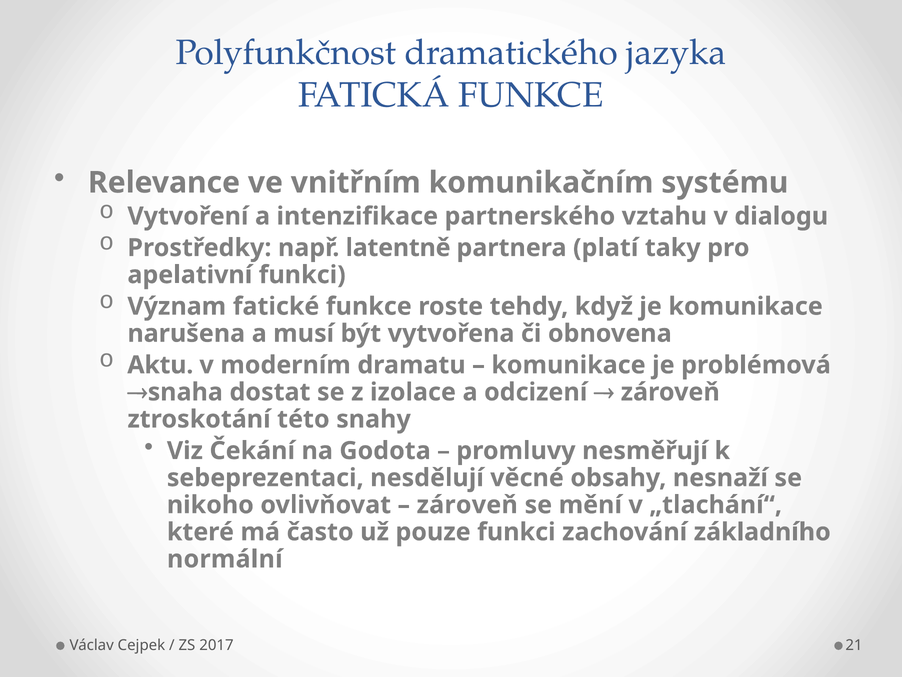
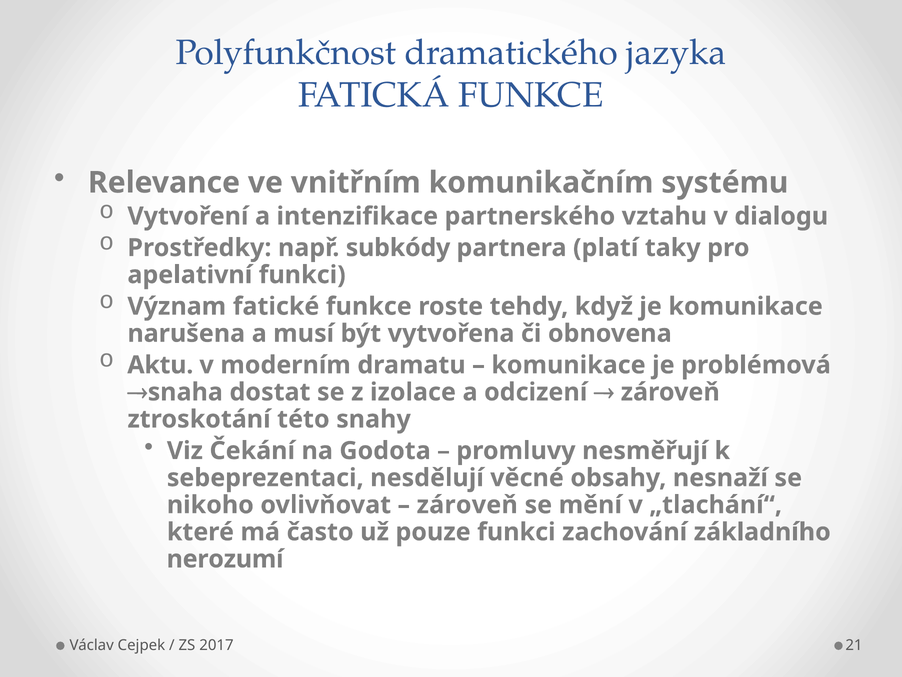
latentně: latentně -> subkódy (398, 248)
normální: normální -> nerozumí (225, 559)
